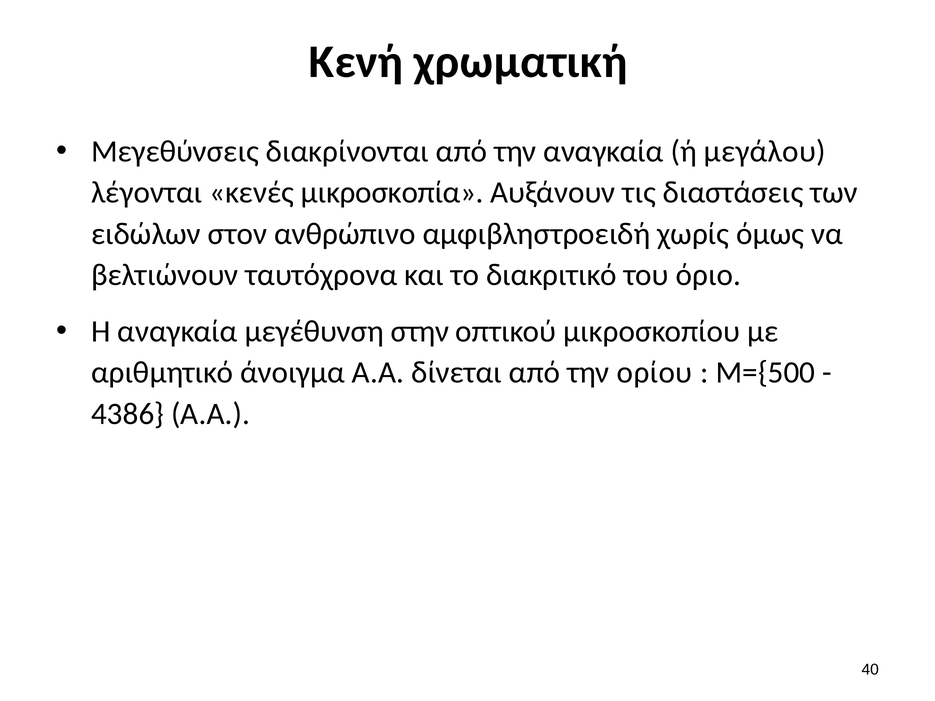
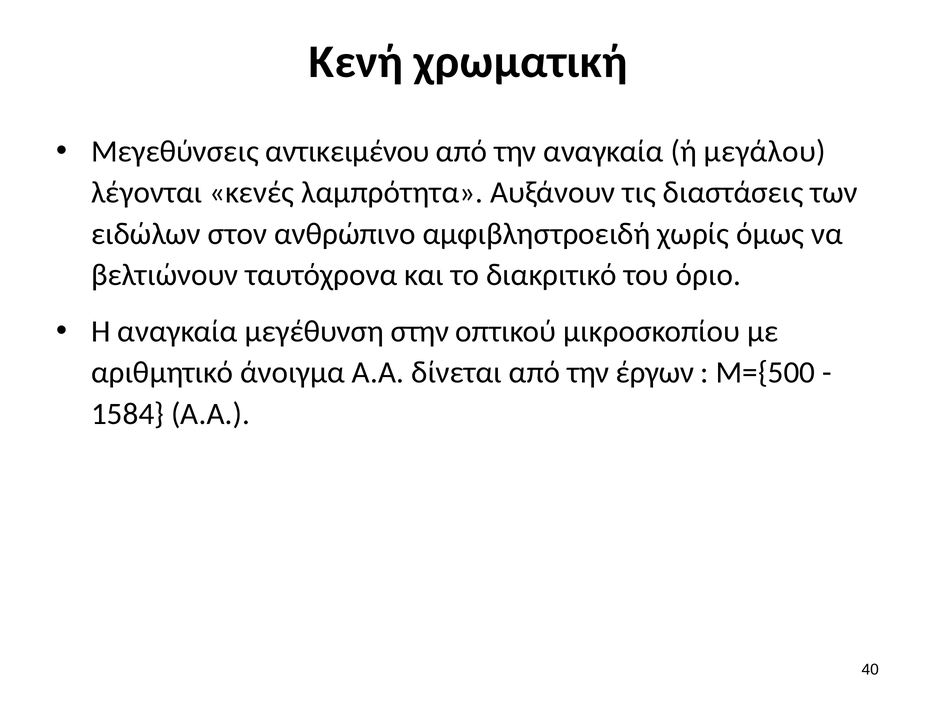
διακρίνονται: διακρίνονται -> αντικειμένου (348, 152)
μικροσκοπία: μικροσκοπία -> λαμπρότητα (392, 193)
ορίου: ορίου -> έργων (655, 373)
4386: 4386 -> 1584 (128, 414)
